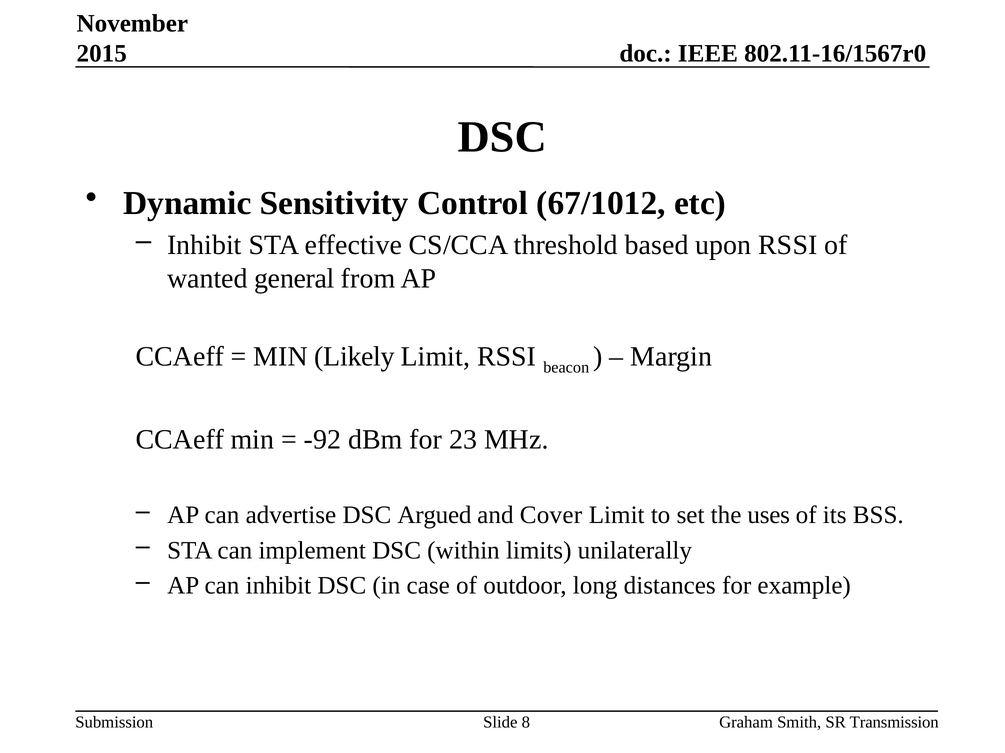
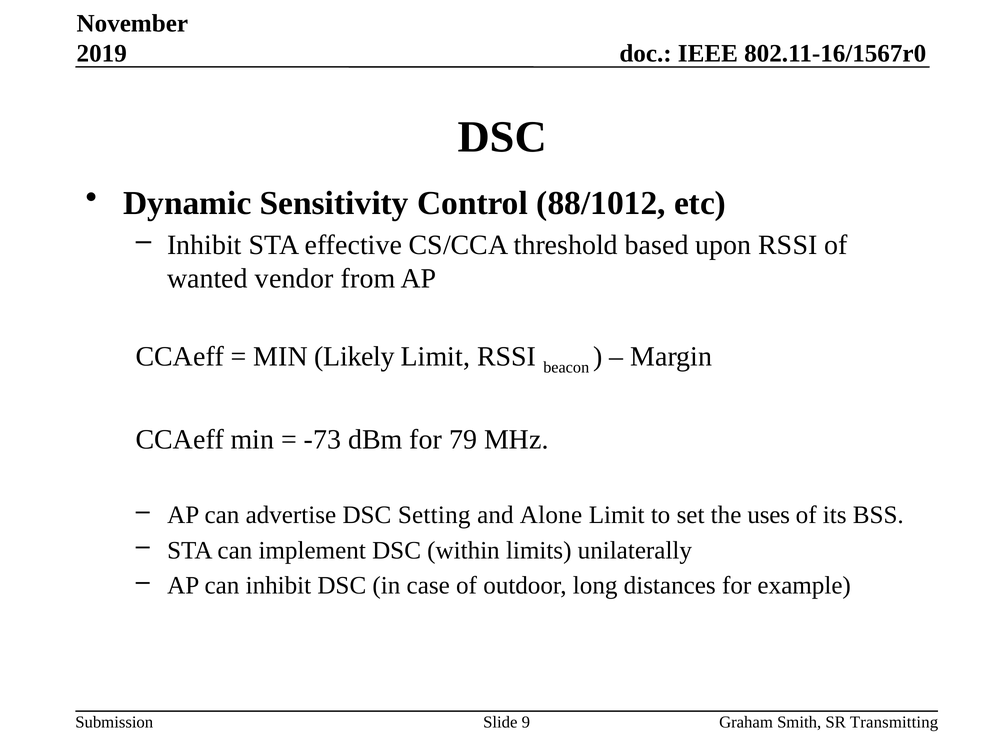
2015: 2015 -> 2019 (102, 54)
67/1012: 67/1012 -> 88/1012 (601, 203)
general: general -> vendor (294, 279)
-92: -92 -> -73 (323, 440)
23: 23 -> 79 (463, 440)
Argued: Argued -> Setting (434, 516)
Cover: Cover -> Alone (551, 516)
8: 8 -> 9 (526, 723)
Transmission: Transmission -> Transmitting (894, 723)
